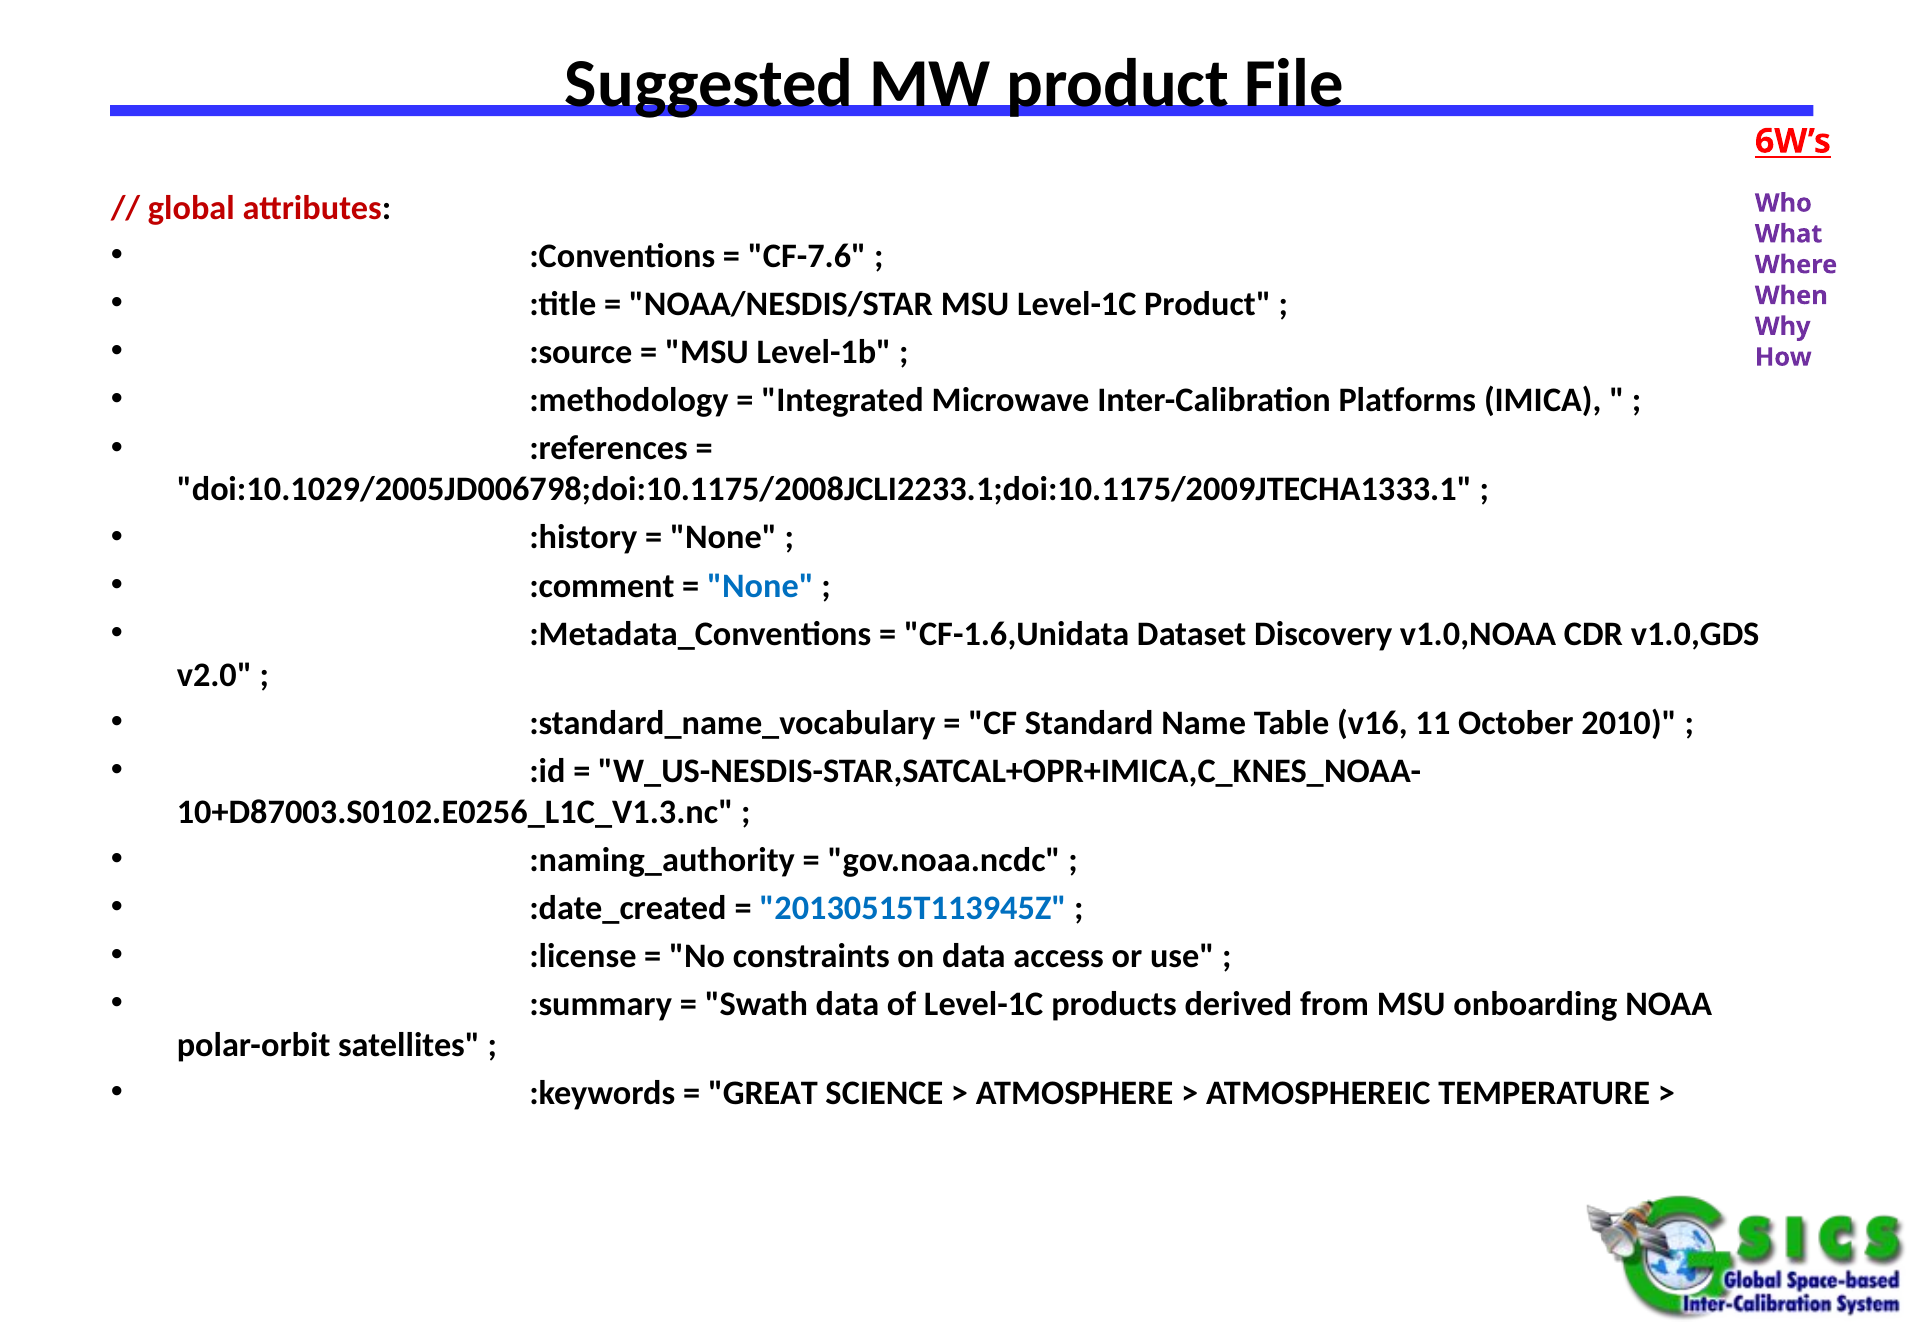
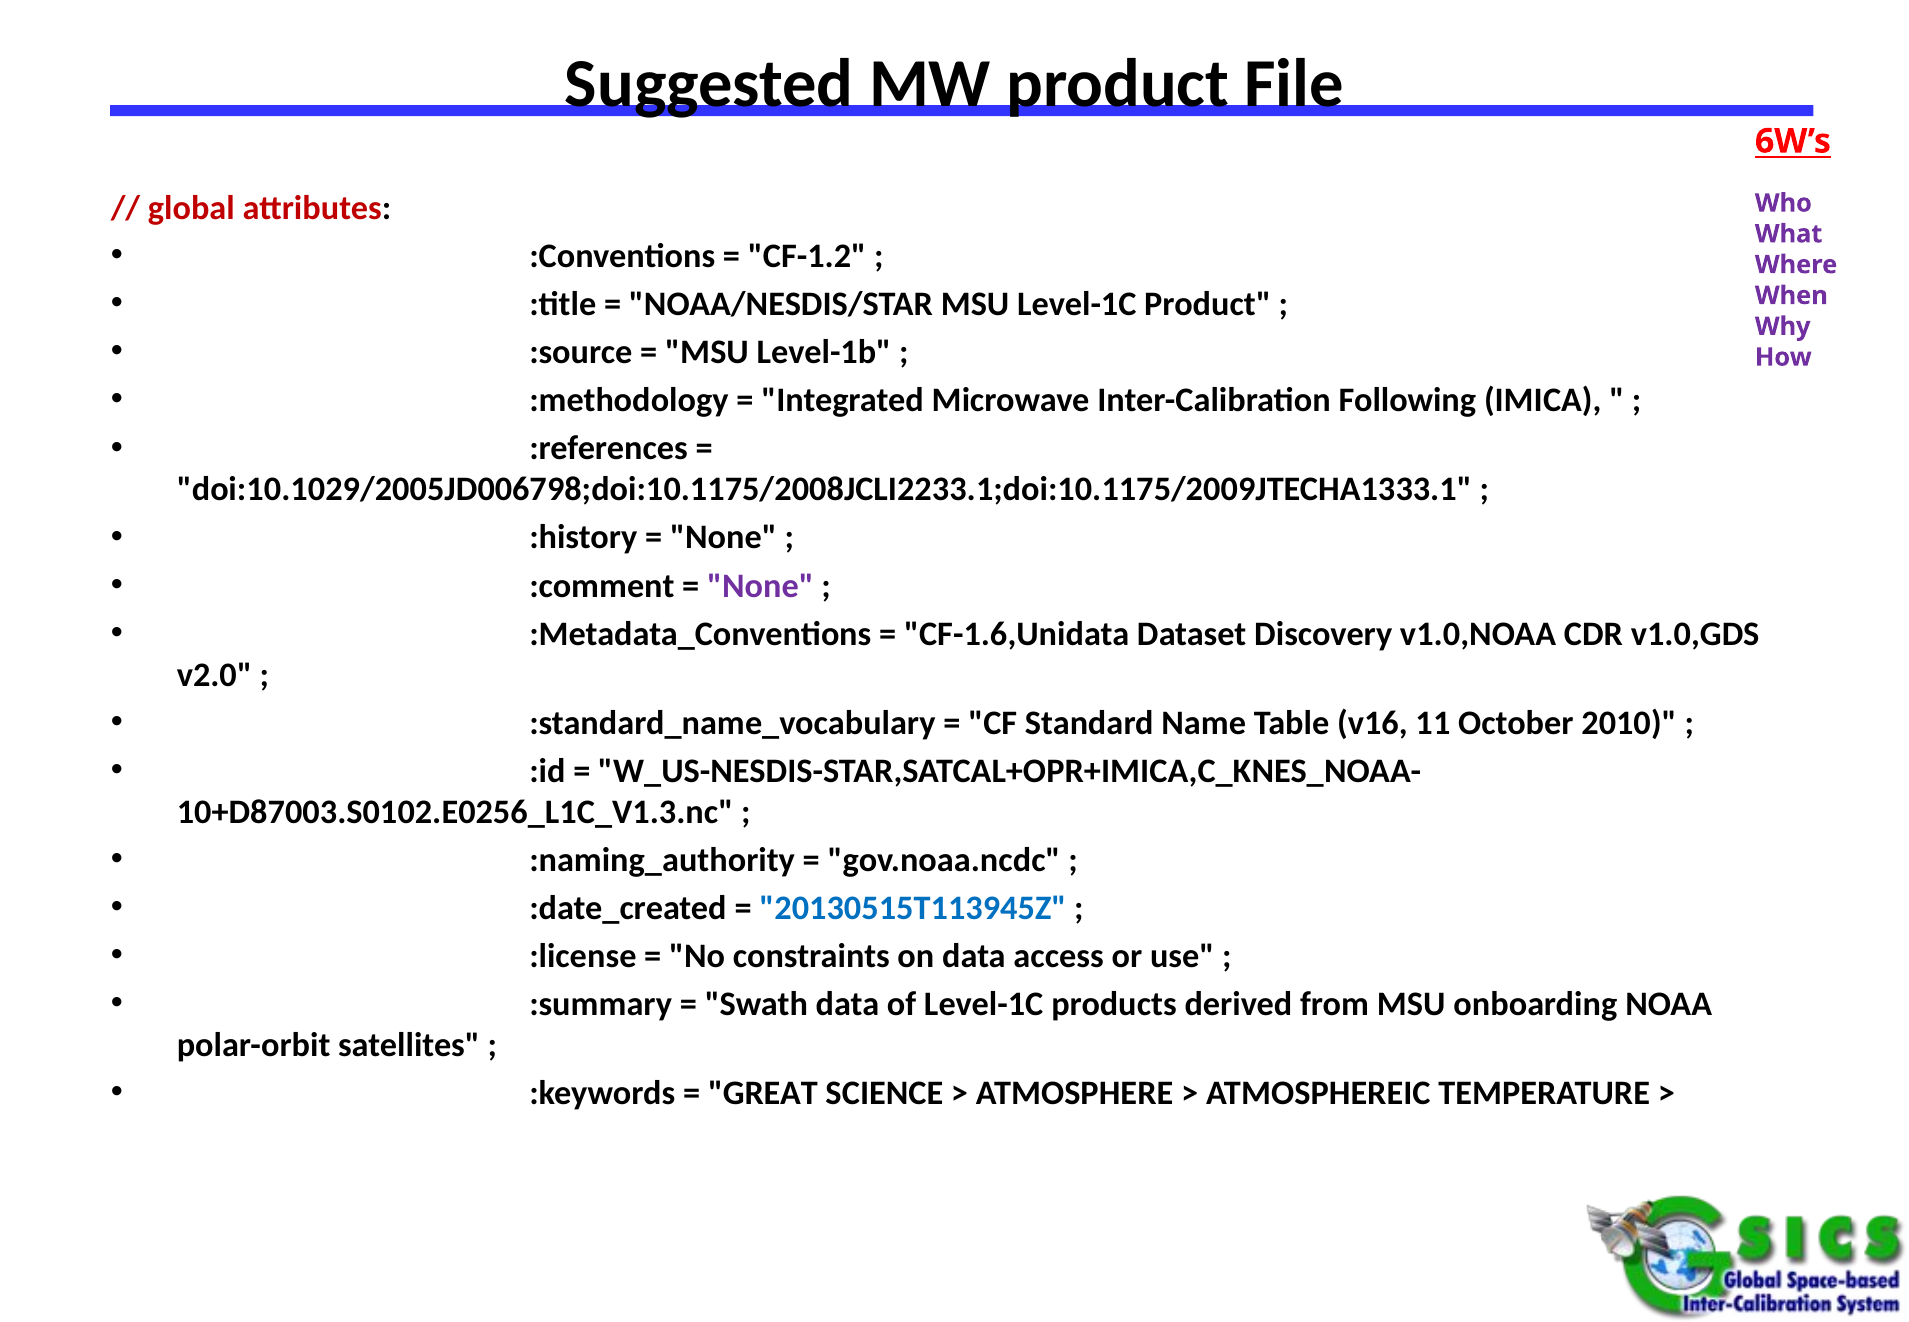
CF-7.6: CF-7.6 -> CF-1.2 (807, 256)
Platforms: Platforms -> Following (1407, 400)
None colour: blue -> purple (760, 586)
